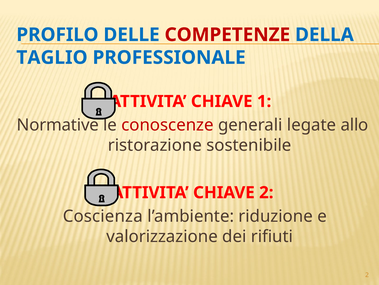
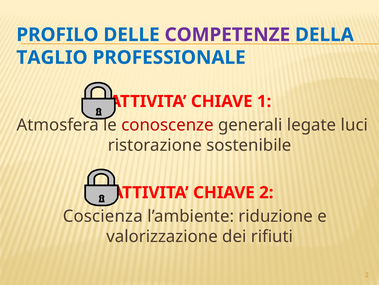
COMPETENZE colour: red -> purple (227, 35)
Normative: Normative -> Atmosfera (58, 125)
allo: allo -> luci (354, 125)
